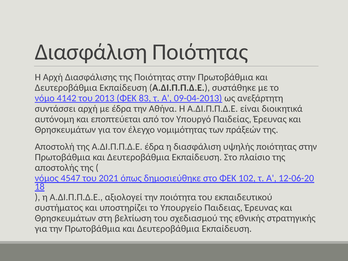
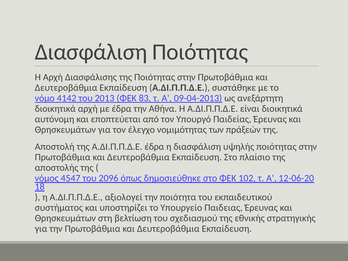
συντάσσει: συντάσσει -> διοικητικά (55, 109)
2021: 2021 -> 2096 (109, 178)
